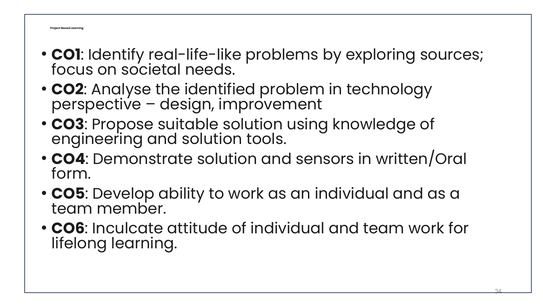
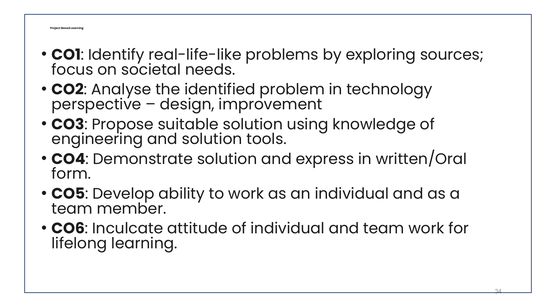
sensors: sensors -> express (325, 159)
